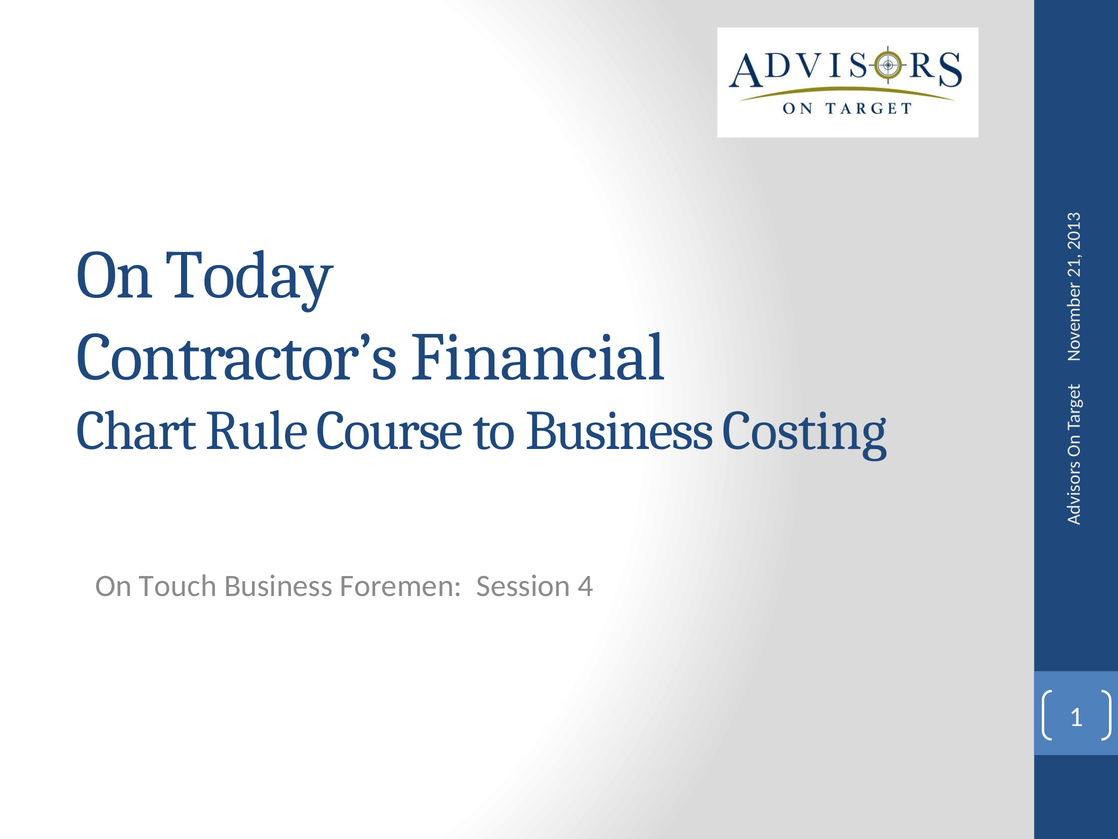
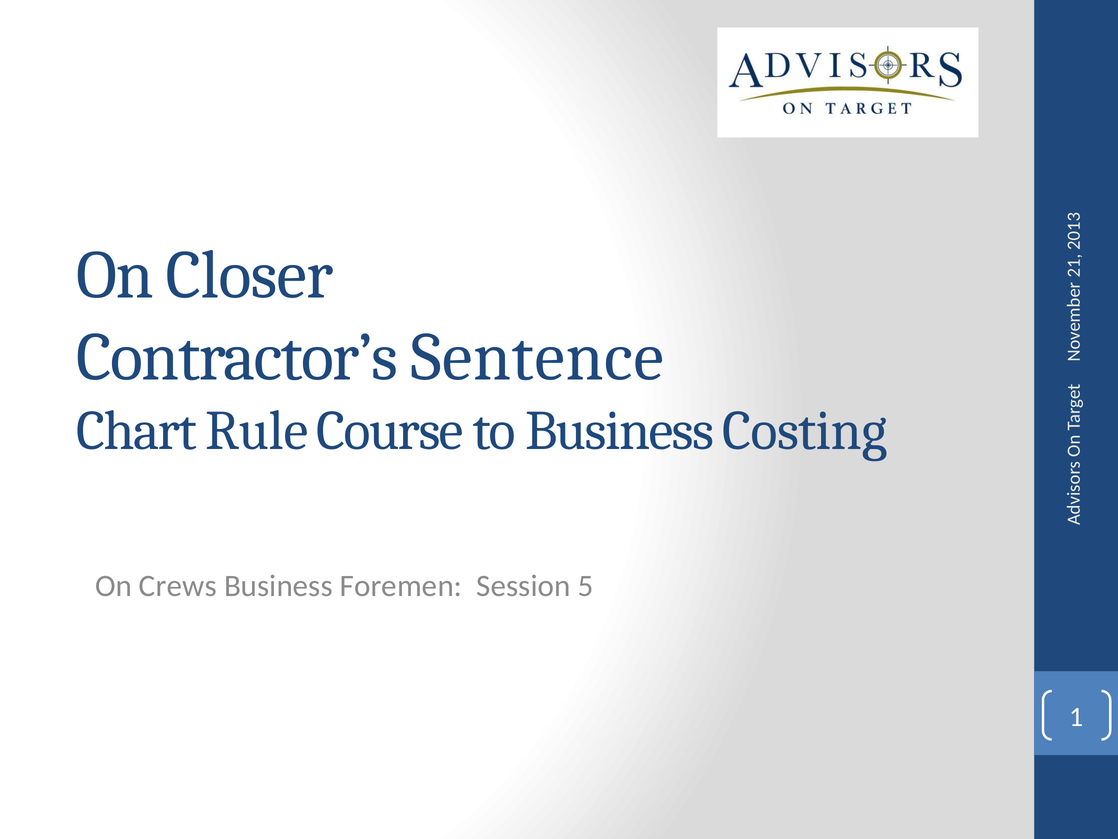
Today: Today -> Closer (250, 275)
Financial: Financial -> Sentence (537, 357)
Touch: Touch -> Crews (178, 585)
4: 4 -> 5 (585, 585)
